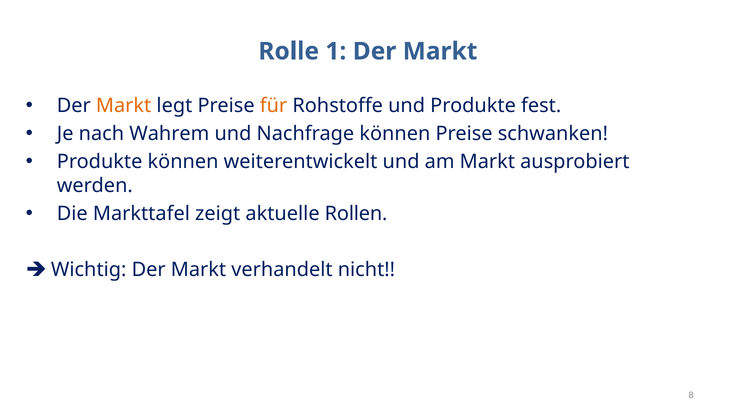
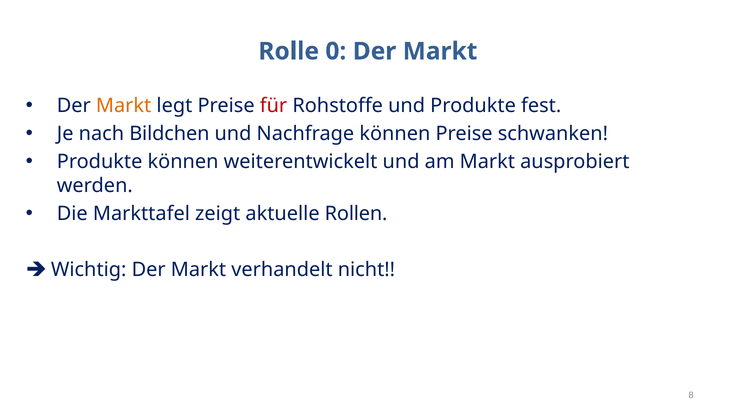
1: 1 -> 0 (336, 51)
für colour: orange -> red (273, 106)
Wahrem: Wahrem -> Bildchen (169, 134)
